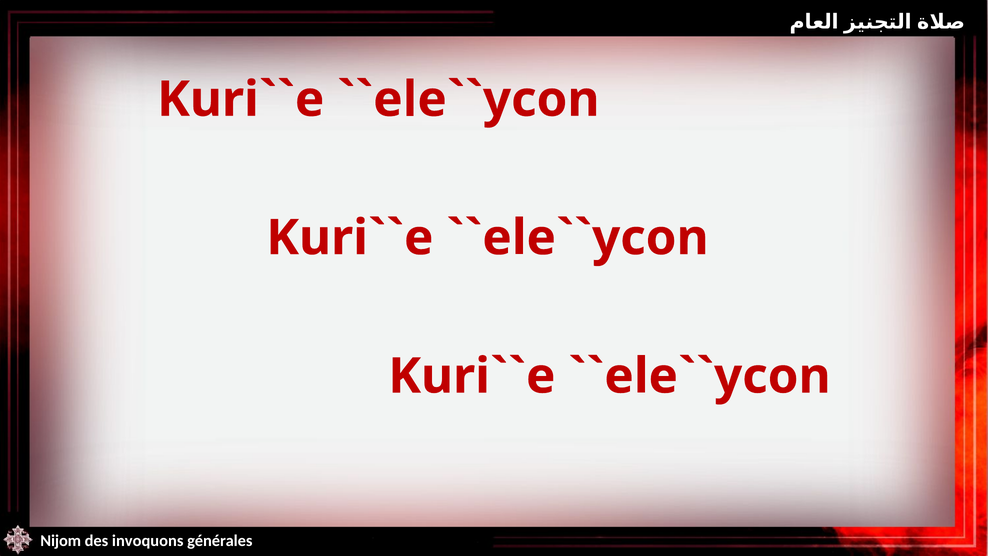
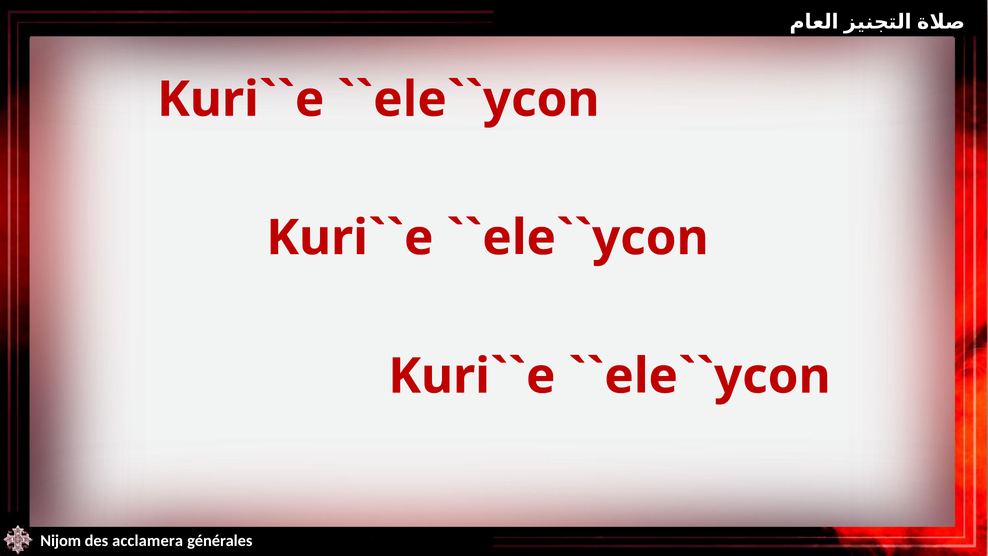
invoquons: invoquons -> acclamera (148, 541)
